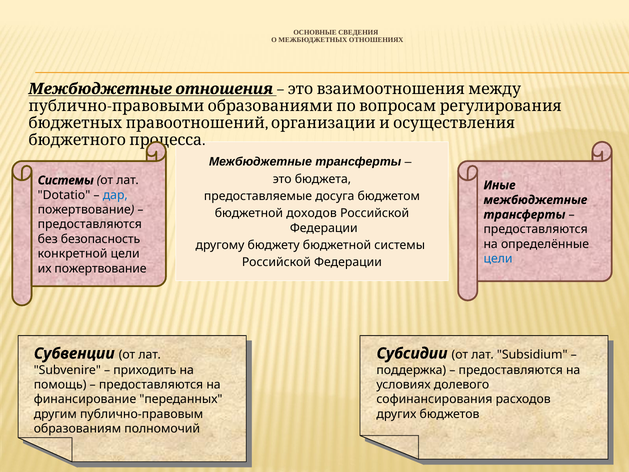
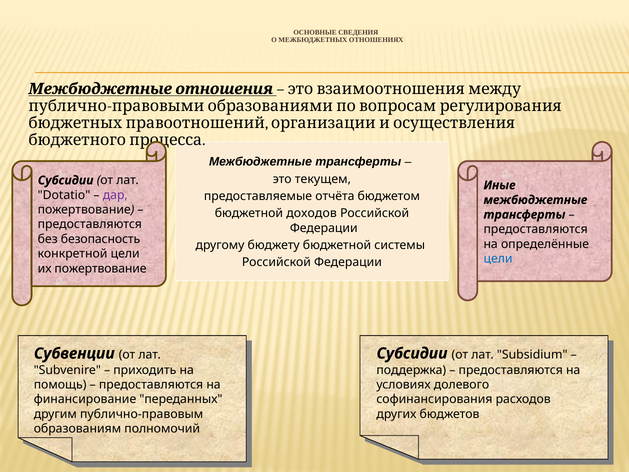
бюджета: бюджета -> текущем (323, 179)
Системы: Системы -> Субсидии (66, 180)
дар colour: blue -> purple (115, 195)
досуга: досуга -> отчёта (335, 196)
